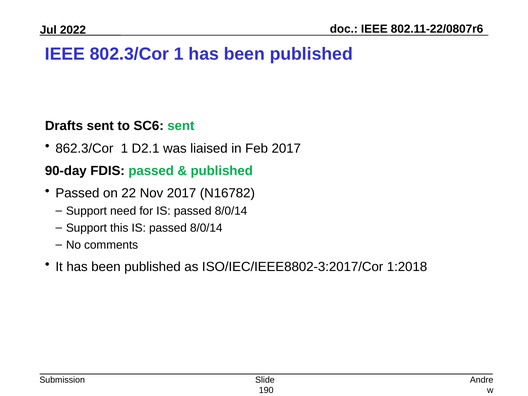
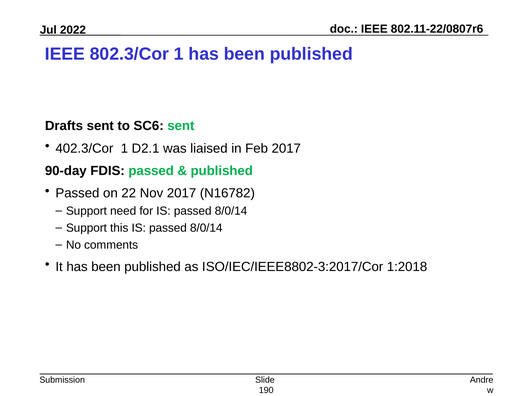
862.3/Cor: 862.3/Cor -> 402.3/Cor (84, 148)
